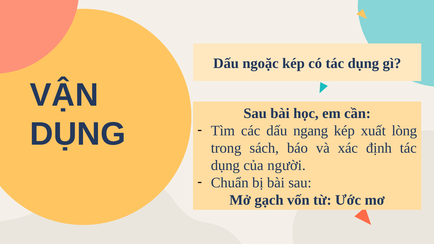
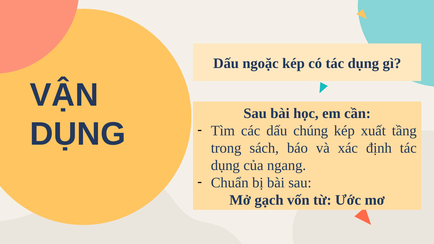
ngang: ngang -> chúng (311, 131)
lòng: lòng -> tầng (404, 131)
người: người -> ngang (287, 165)
